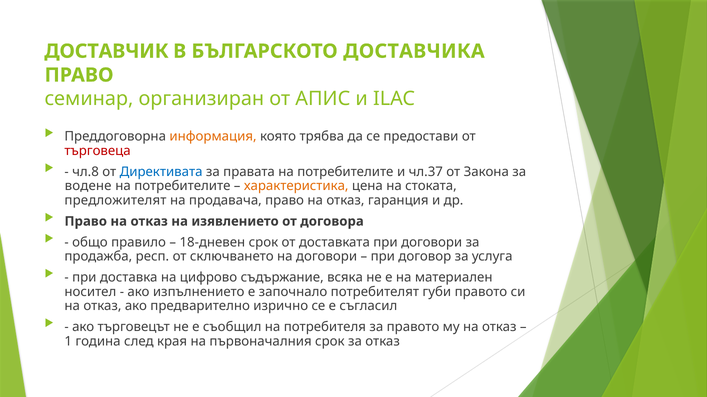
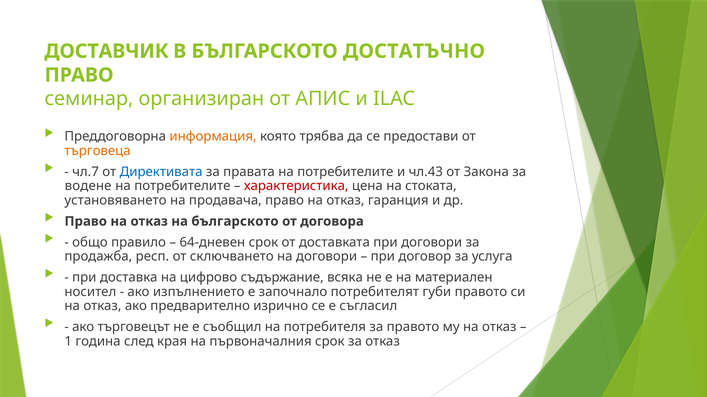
ДОСТАВЧИКА: ДОСТАВЧИКА -> ДОСТАТЪЧНО (414, 51)
търговеца colour: red -> orange (98, 151)
чл.8: чл.8 -> чл.7 (86, 172)
чл.37: чл.37 -> чл.43 (426, 172)
характеристика colour: orange -> red (296, 186)
предложителят: предложителят -> установяването (116, 201)
на изявлението: изявлението -> българското (235, 222)
18-дневен: 18-дневен -> 64-дневен (212, 243)
